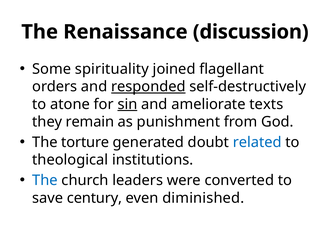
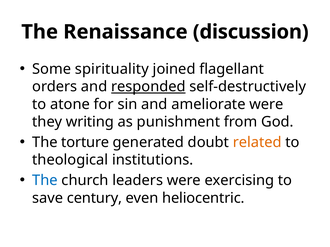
sin underline: present -> none (127, 104)
ameliorate texts: texts -> were (266, 104)
remain: remain -> writing (90, 122)
related colour: blue -> orange (257, 143)
converted: converted -> exercising (239, 181)
diminished: diminished -> heliocentric (203, 198)
